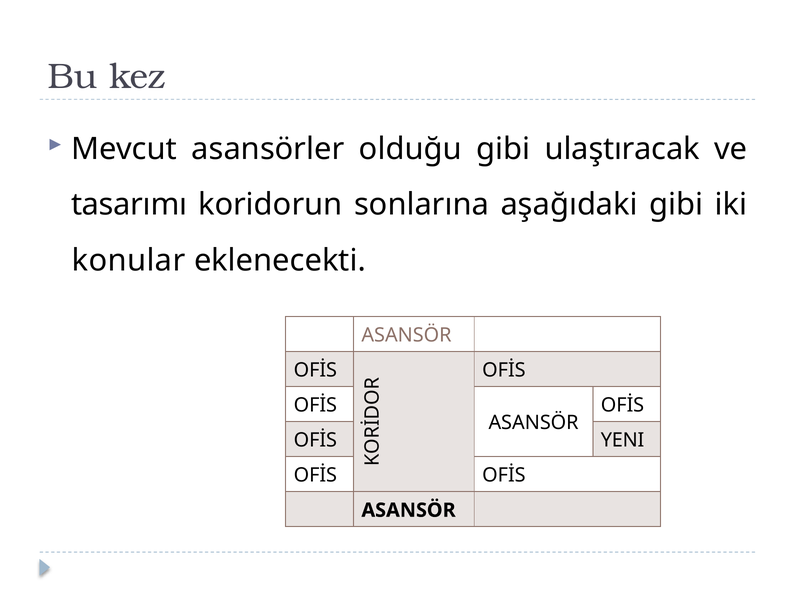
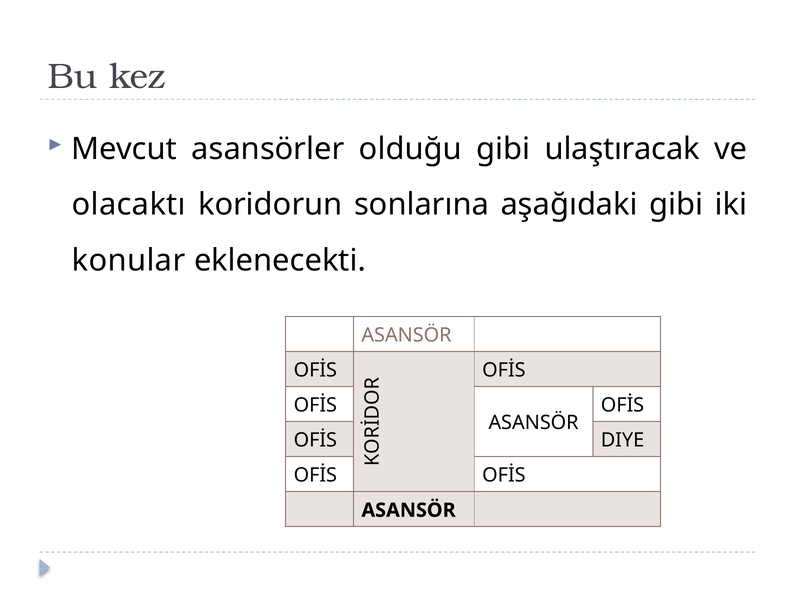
tasarımı: tasarımı -> olacaktı (129, 205)
YENI: YENI -> DIYE (622, 440)
